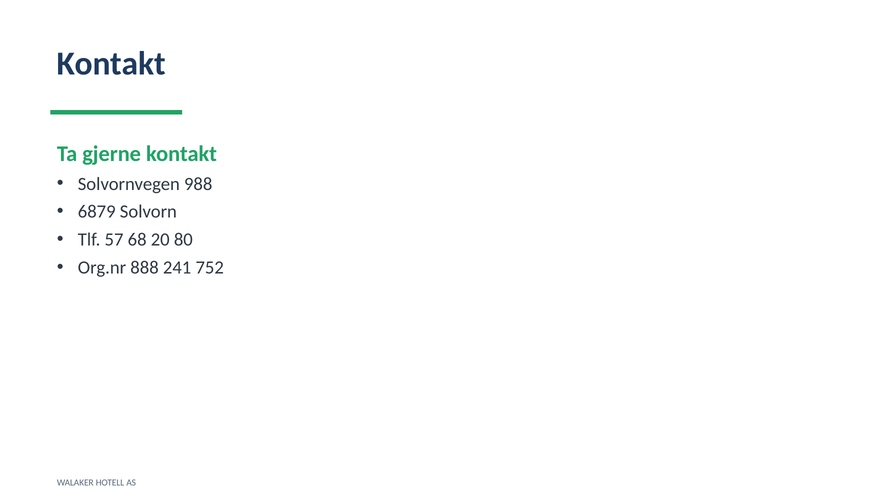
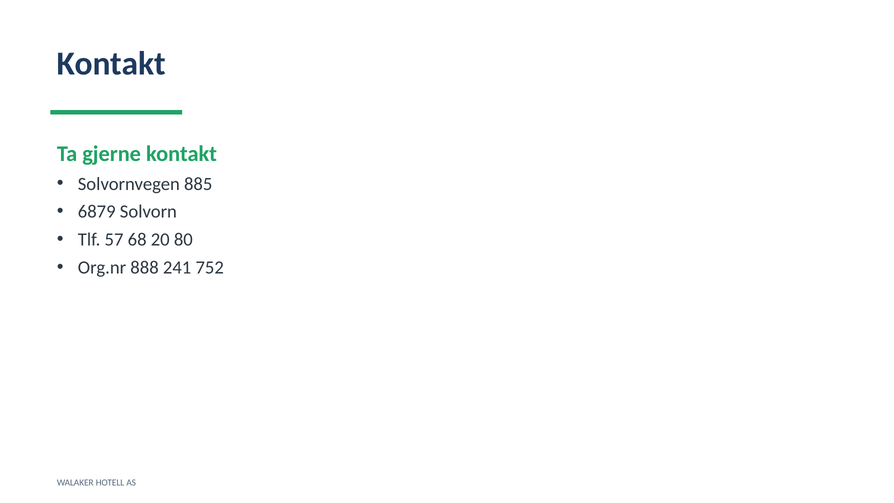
988: 988 -> 885 (198, 184)
